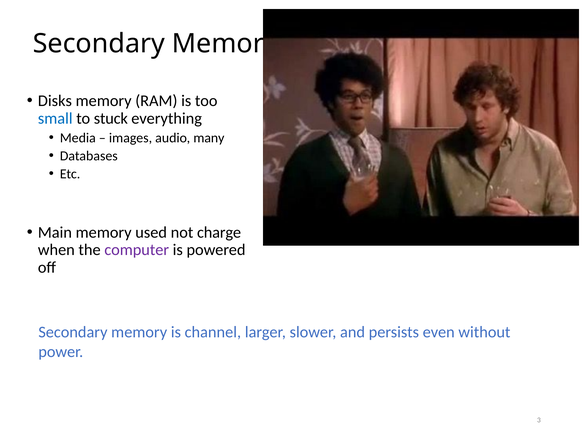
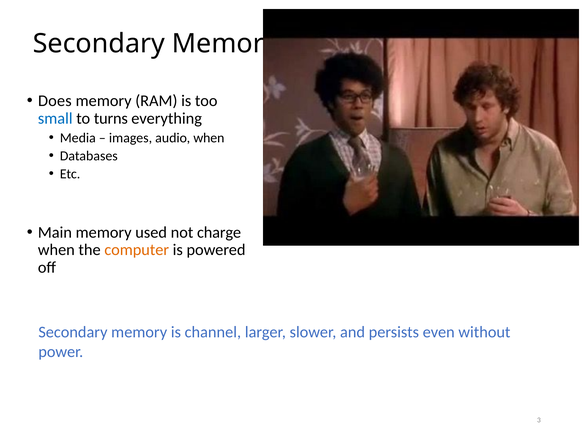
Disks: Disks -> Does (55, 101)
stuck: stuck -> turns (111, 119)
audio many: many -> when (209, 138)
computer colour: purple -> orange (137, 250)
